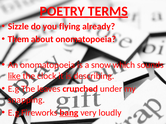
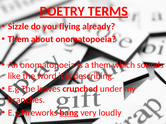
a snow: snow -> them (101, 65)
like underline: present -> none (14, 76)
clock: clock -> word (47, 76)
snapping: snapping -> branches (26, 100)
